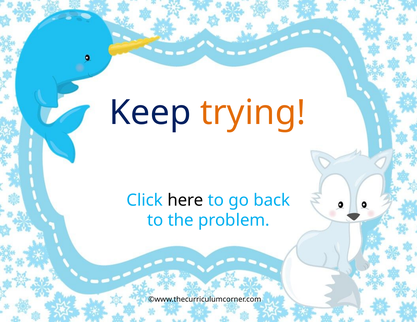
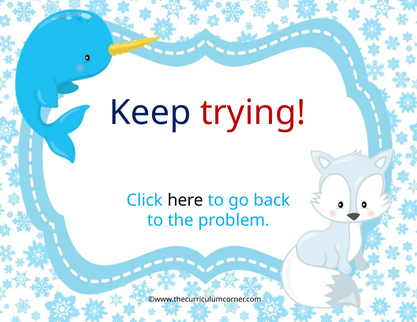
trying colour: orange -> red (253, 113)
